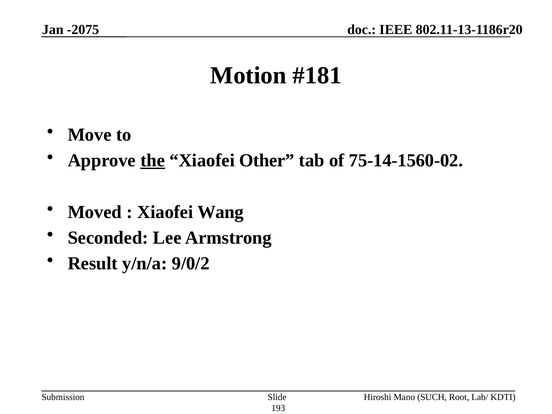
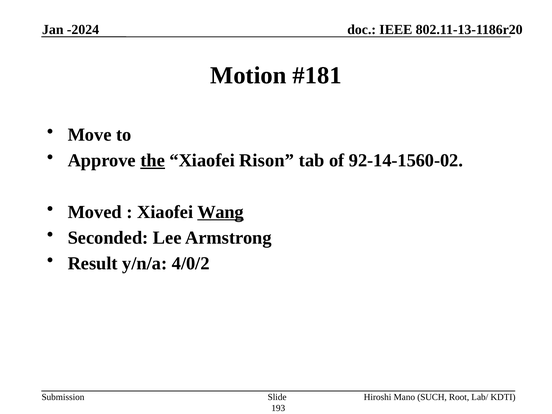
-2075: -2075 -> -2024 (83, 29)
Other: Other -> Rison (267, 160)
75-14-1560-02: 75-14-1560-02 -> 92-14-1560-02 (406, 160)
Wang underline: none -> present (221, 212)
9/0/2: 9/0/2 -> 4/0/2 (191, 263)
